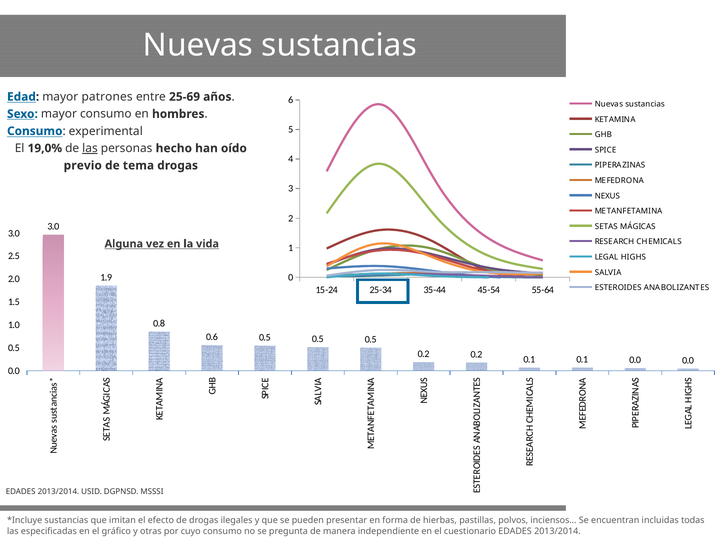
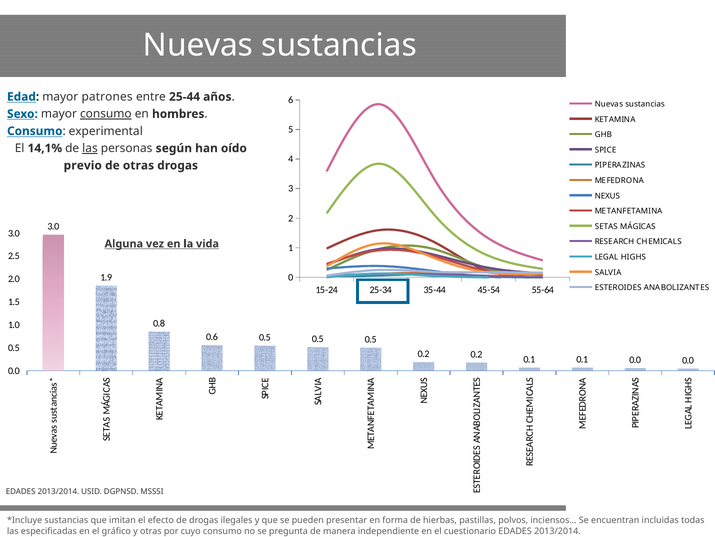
25-69: 25-69 -> 25-44 (185, 97)
consumo underline: none -> present (106, 114)
19,0%: 19,0% -> 14,1% (45, 148)
hecho: hecho -> según (174, 148)
de tema: tema -> otras (138, 165)
